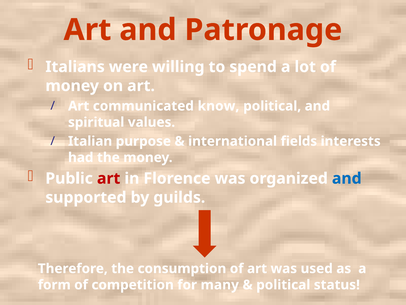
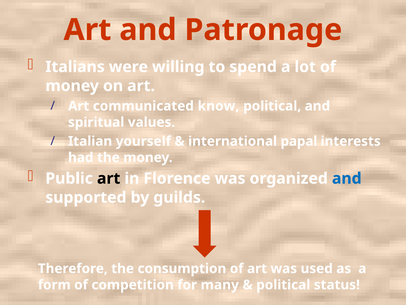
purpose: purpose -> yourself (143, 141)
fields: fields -> papal (299, 141)
art colour: red -> black (109, 178)
